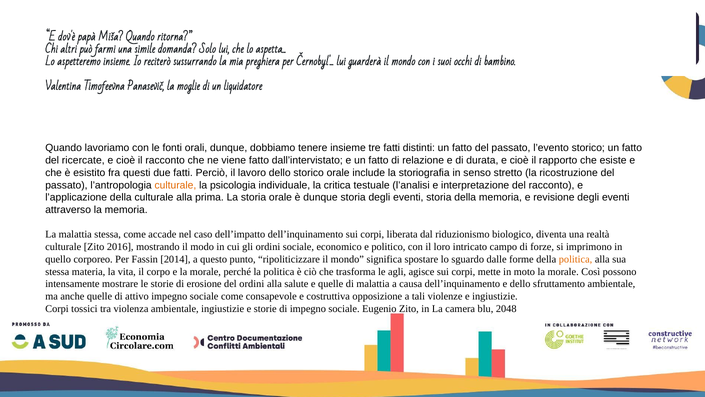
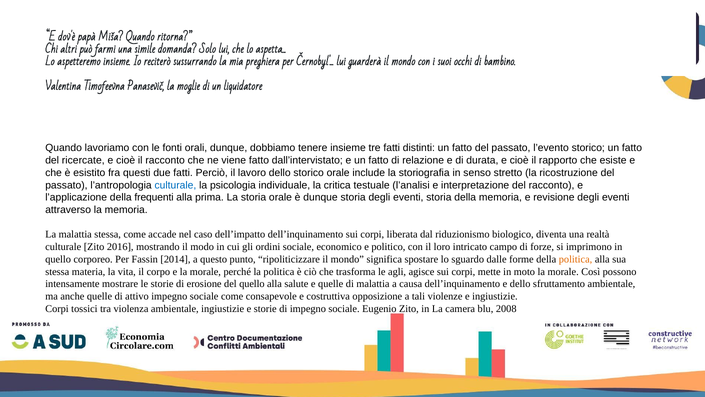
culturale colour: orange -> blue (175, 185)
della culturale: culturale -> frequenti (154, 197)
del ordini: ordini -> quello (252, 284)
2048: 2048 -> 2008 (506, 308)
